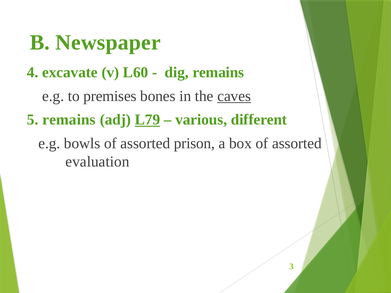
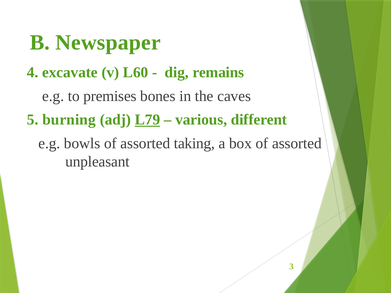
caves underline: present -> none (234, 96)
5 remains: remains -> burning (69, 120)
prison: prison -> taking (194, 143)
evaluation: evaluation -> unpleasant (98, 162)
